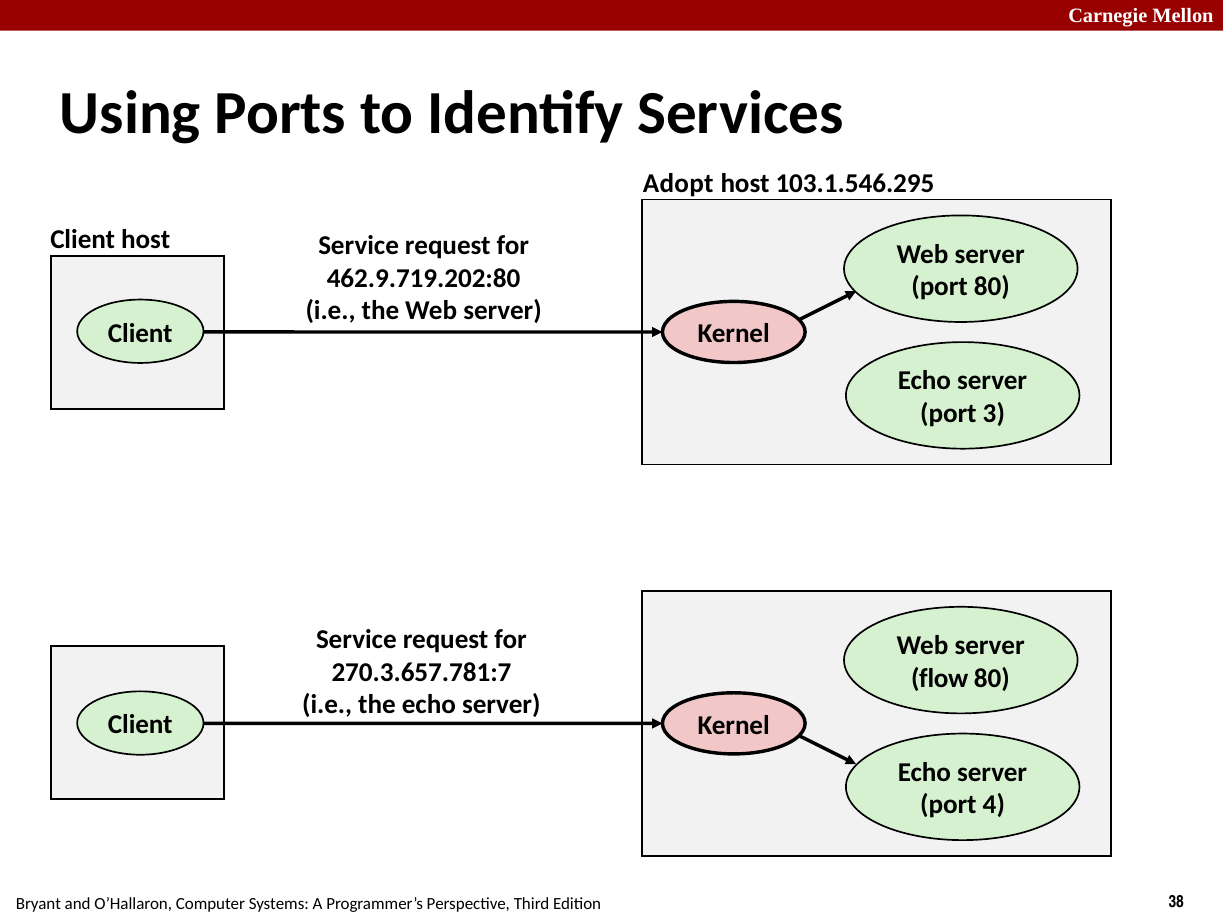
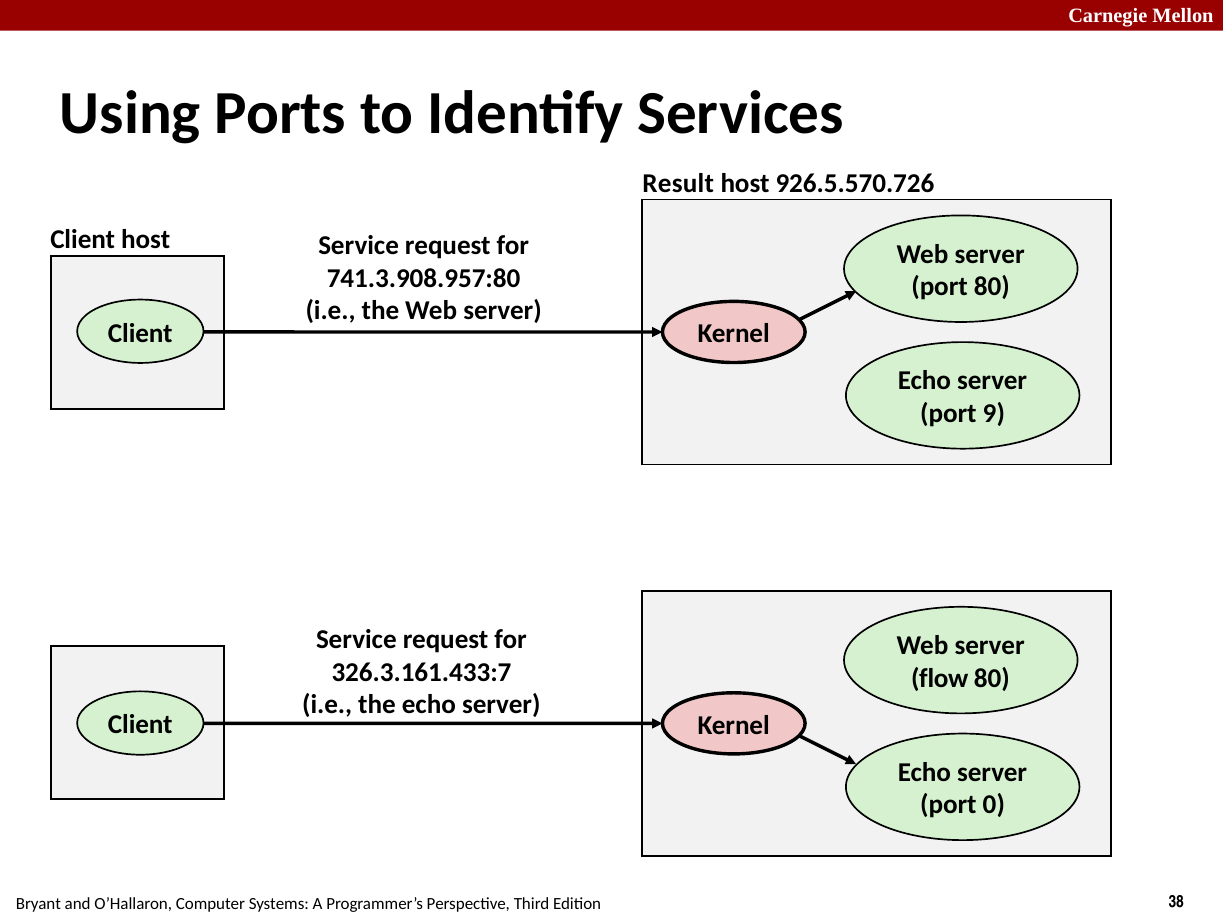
Adopt: Adopt -> Result (678, 184)
103.1.546.295: 103.1.546.295 -> 926.5.570.726 (855, 184)
462.9.719.202:80: 462.9.719.202:80 -> 741.3.908.957:80 (424, 278)
3: 3 -> 9 (994, 414)
270.3.657.781:7: 270.3.657.781:7 -> 326.3.161.433:7 (421, 673)
4: 4 -> 0 (994, 805)
